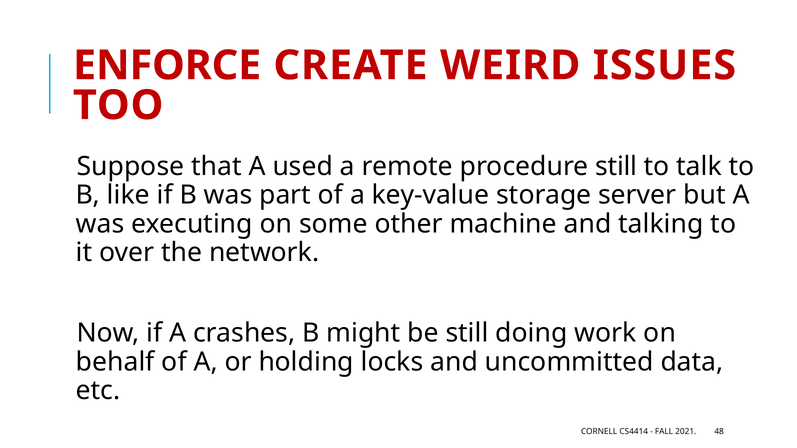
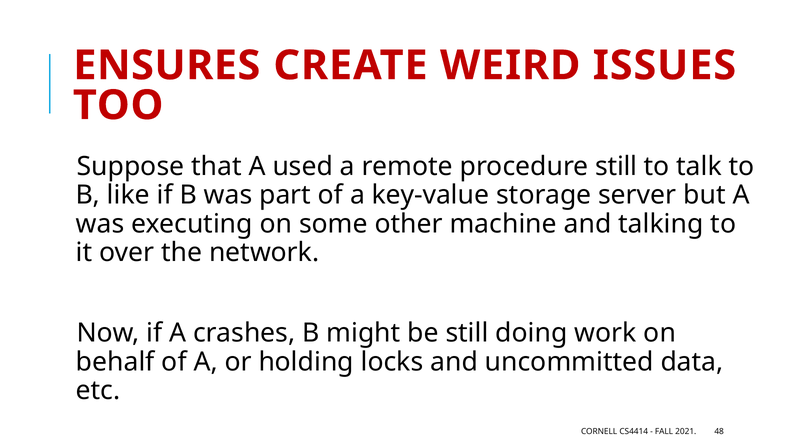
ENFORCE: ENFORCE -> ENSURES (167, 66)
